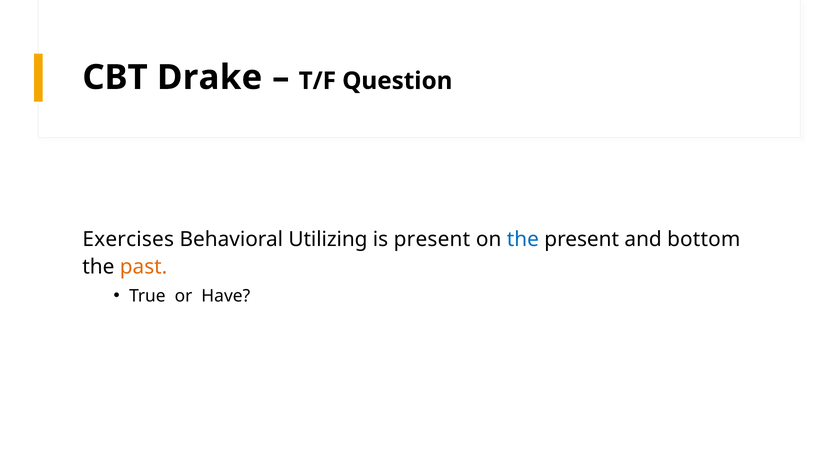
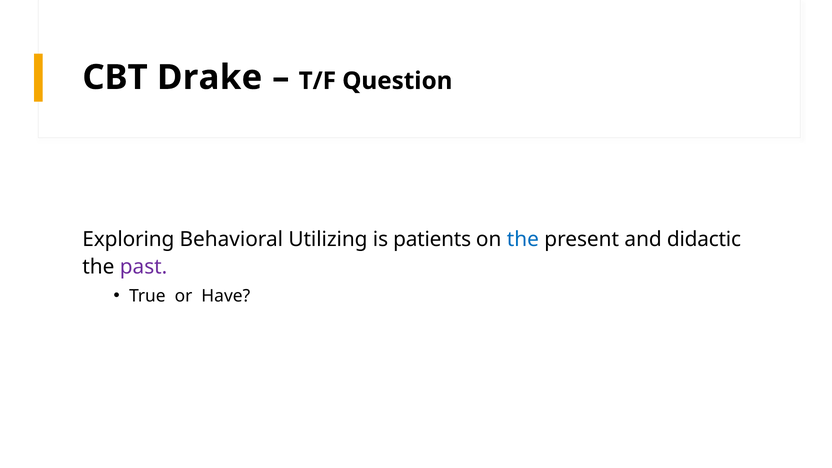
Exercises: Exercises -> Exploring (128, 239)
is present: present -> patients (432, 239)
bottom: bottom -> didactic (704, 239)
past colour: orange -> purple (144, 267)
